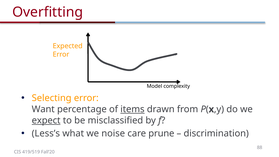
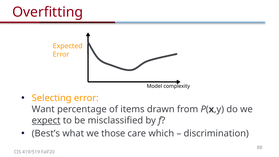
items underline: present -> none (132, 109)
Less’s: Less’s -> Best’s (46, 133)
noise: noise -> those (113, 133)
prune: prune -> which (161, 133)
